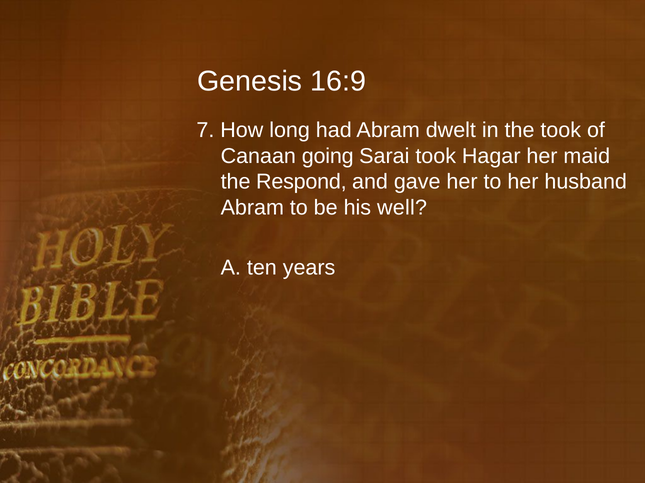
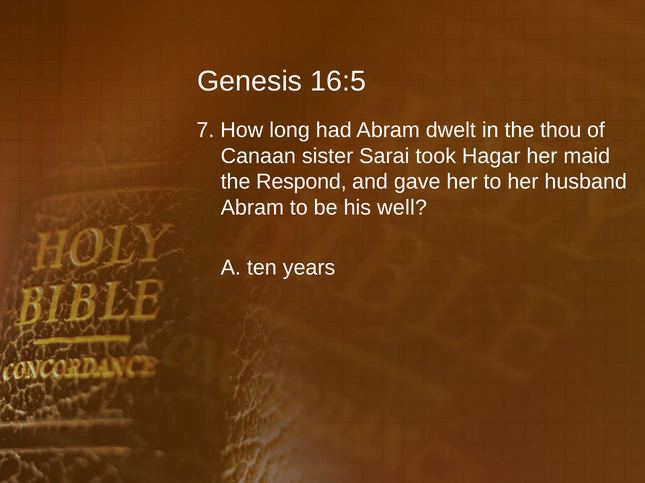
16:9: 16:9 -> 16:5 (338, 82)
the took: took -> thou (561, 131)
going: going -> sister (328, 156)
